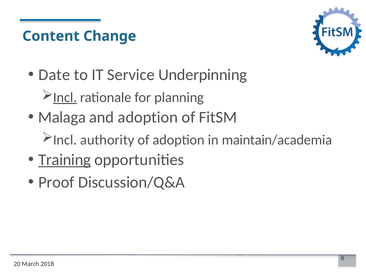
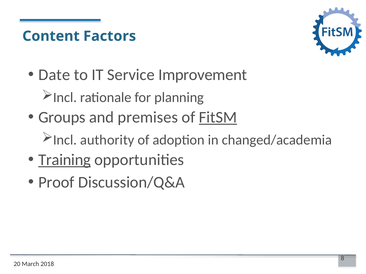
Change: Change -> Factors (110, 36)
Underpinning: Underpinning -> Improvement (203, 75)
Incl underline: present -> none (65, 98)
Malaga: Malaga -> Groups (62, 118)
and adoption: adoption -> premises (148, 118)
FitSM underline: none -> present (218, 118)
maintain/academia: maintain/academia -> changed/academia (277, 140)
